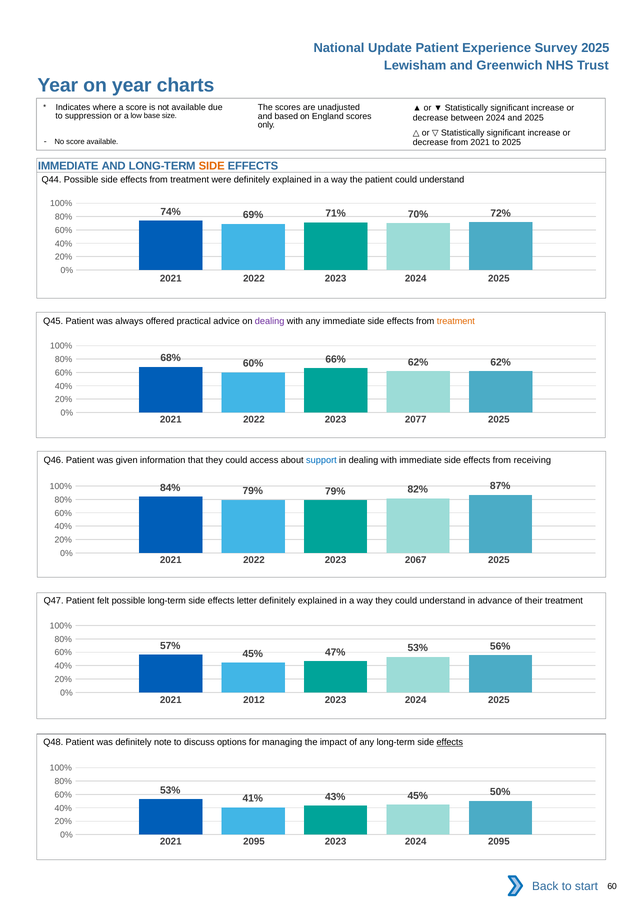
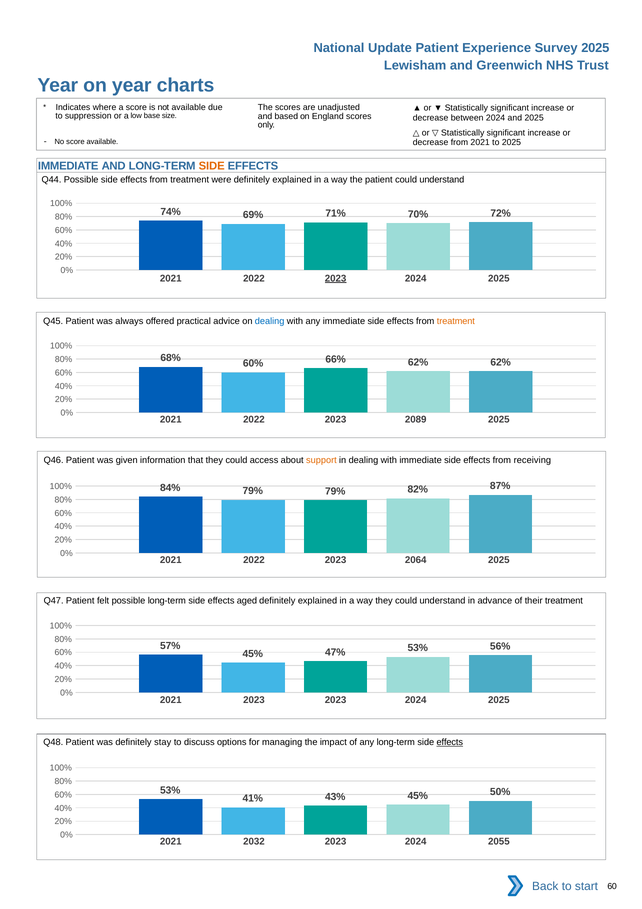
2023 underline: none -> present (336, 278)
dealing colour: purple -> blue (270, 321)
2077: 2077 -> 2089 (416, 420)
support colour: blue -> orange (321, 460)
2067: 2067 -> 2064 (416, 560)
letter: letter -> aged (247, 601)
2021 2012: 2012 -> 2023 (254, 700)
note: note -> stay (163, 742)
2021 2095: 2095 -> 2032 (254, 841)
2024 2095: 2095 -> 2055 (499, 841)
